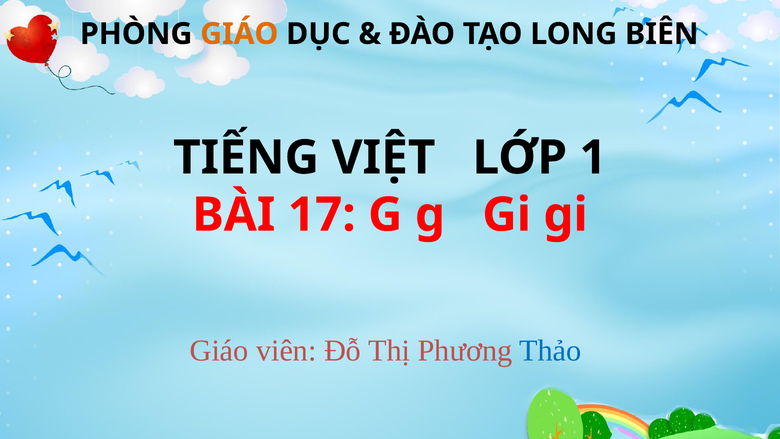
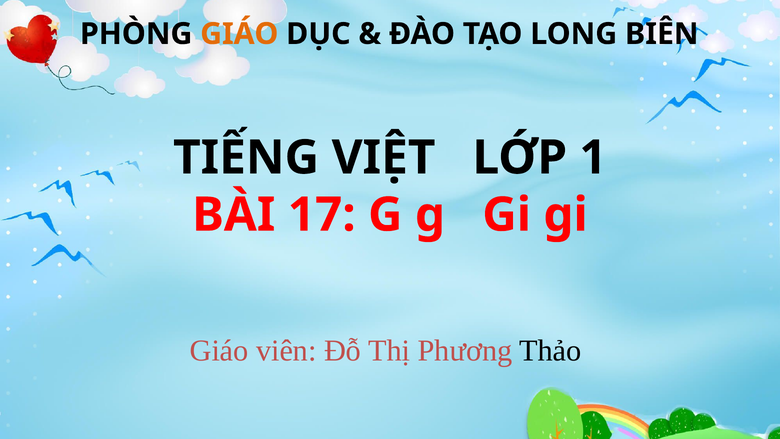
Thảo colour: blue -> black (550, 351)
